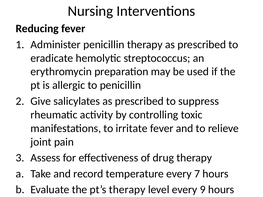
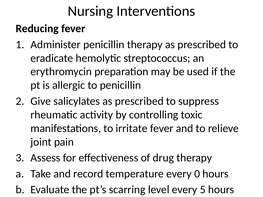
7: 7 -> 0 (197, 174)
pt’s therapy: therapy -> scarring (127, 190)
9: 9 -> 5 (203, 190)
